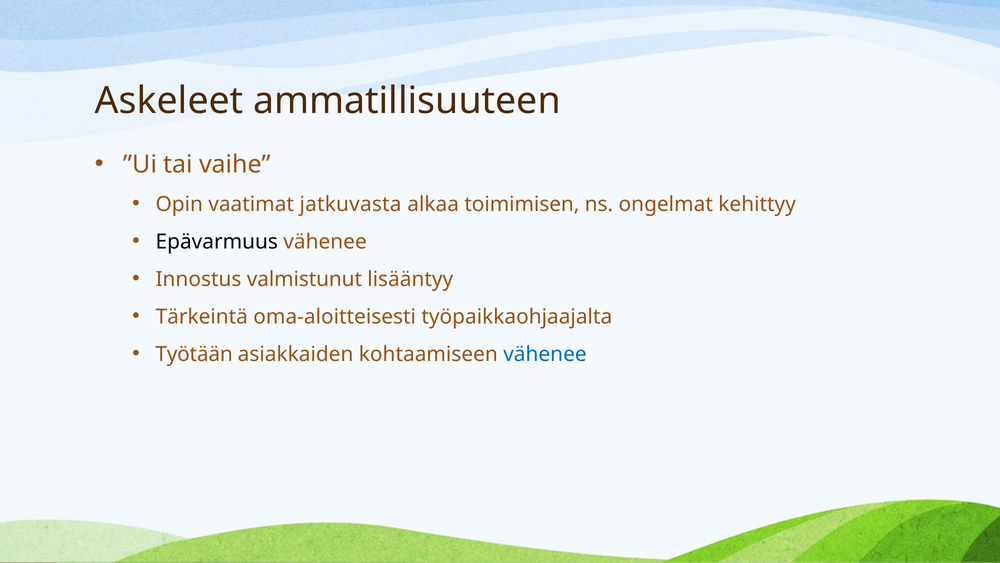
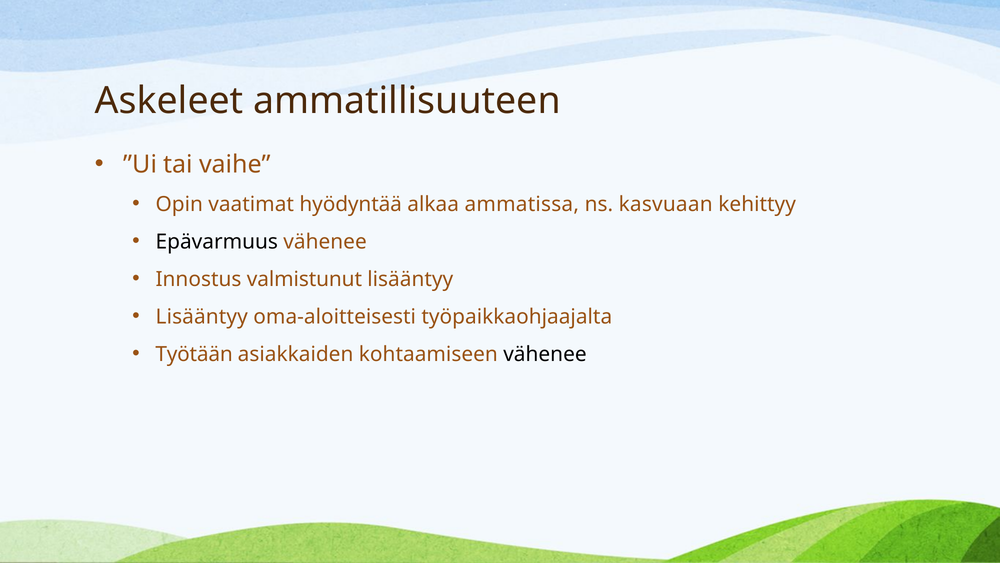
jatkuvasta: jatkuvasta -> hyödyntää (351, 204)
toimimisen: toimimisen -> ammatissa (522, 204)
ongelmat: ongelmat -> kasvuaan (666, 204)
Tärkeintä: Tärkeintä -> Lisääntyy (202, 316)
vähenee colour: blue -> black (545, 354)
